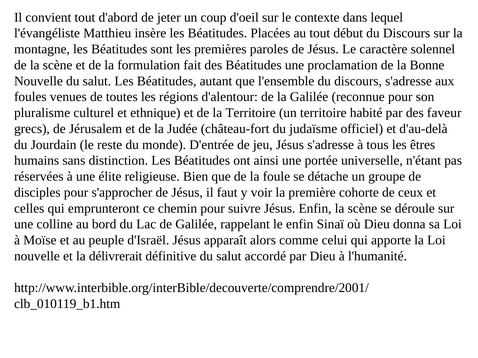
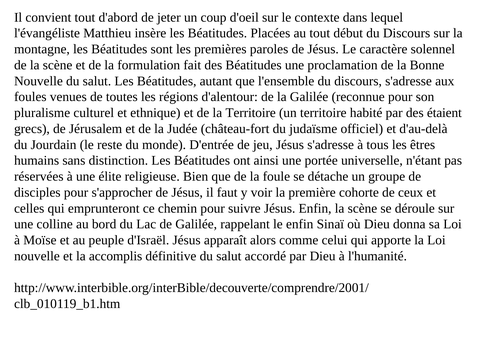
faveur: faveur -> étaient (444, 113)
délivrerait: délivrerait -> accomplis (116, 256)
